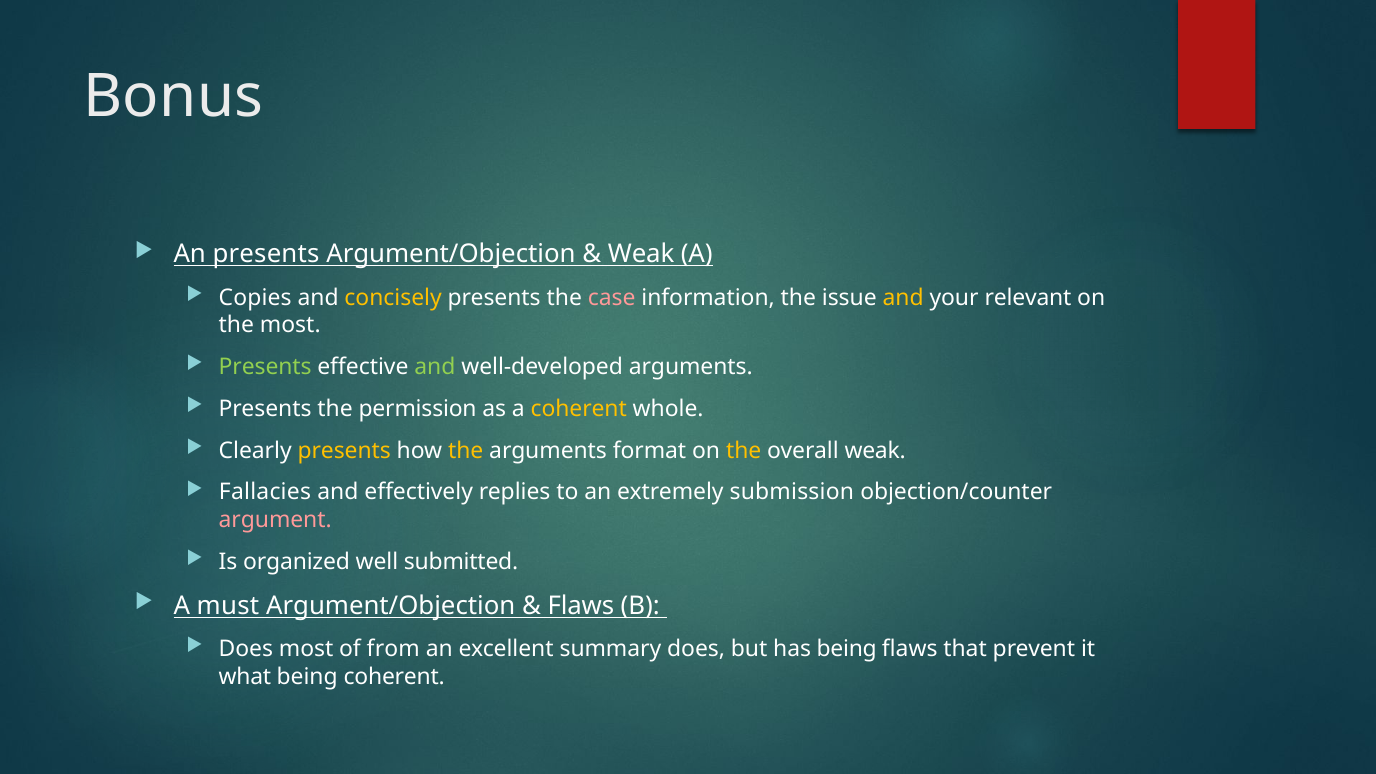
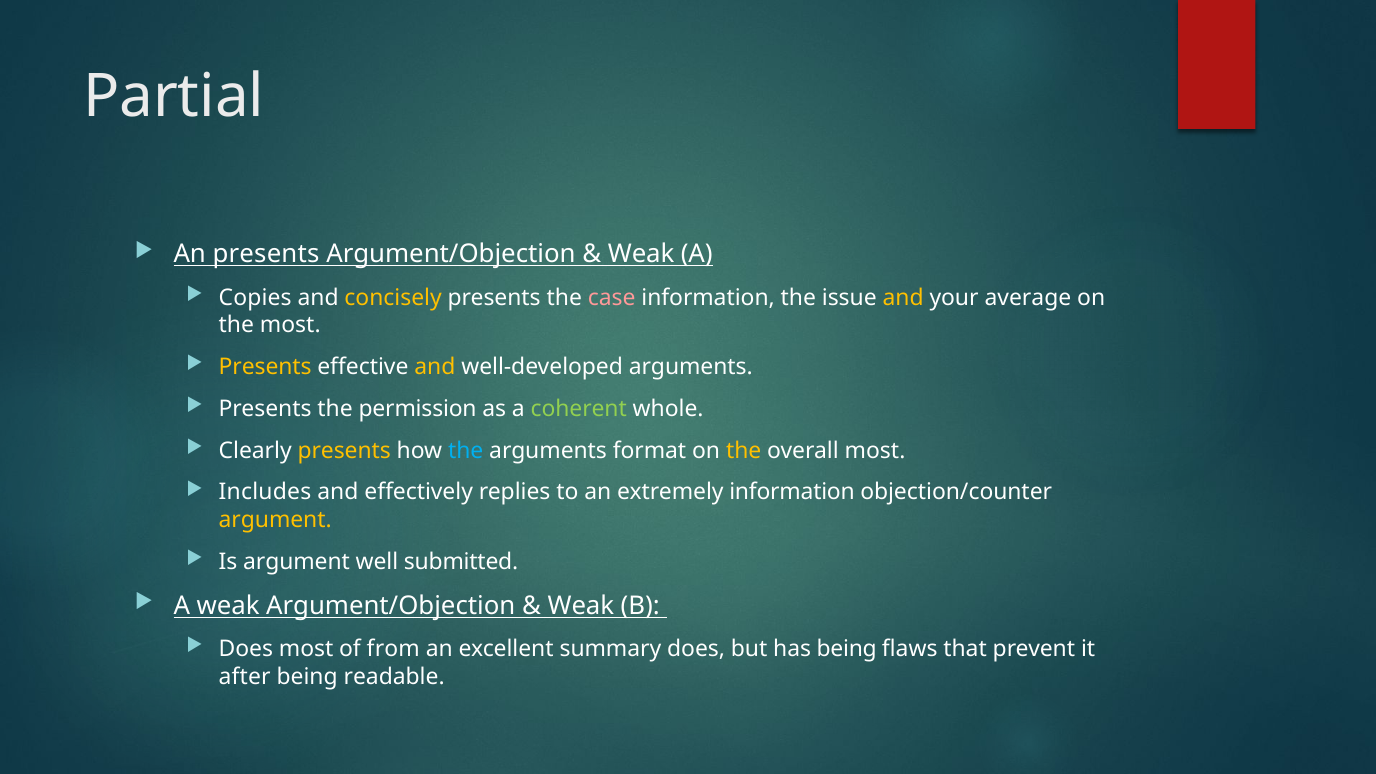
Bonus: Bonus -> Partial (174, 97)
relevant: relevant -> average (1028, 298)
Presents colour: light green -> yellow (265, 367)
and colour: light green -> yellow (435, 367)
coherent colour: yellow -> light green (579, 409)
the colour: yellow -> light blue (466, 451)
overall weak: weak -> most (875, 451)
Fallacies: Fallacies -> Includes (265, 492)
extremely submission: submission -> information (792, 492)
argument colour: pink -> yellow (275, 520)
Is organized: organized -> argument (297, 562)
A must: must -> weak (228, 606)
Flaws: Flaws -> Weak (581, 606)
what: what -> after (245, 676)
being coherent: coherent -> readable (394, 676)
